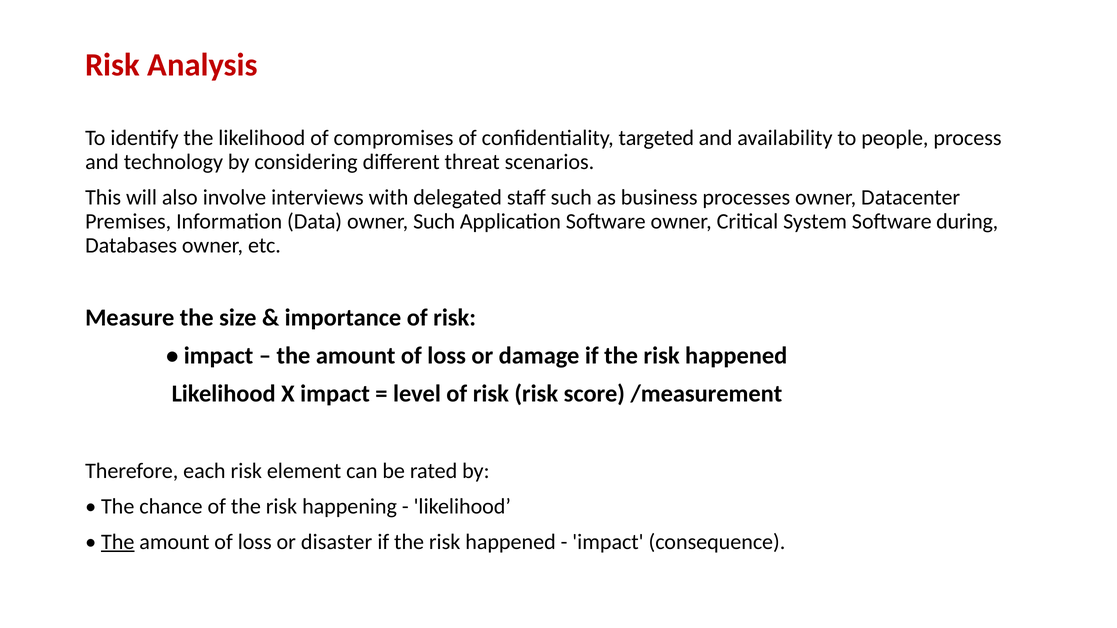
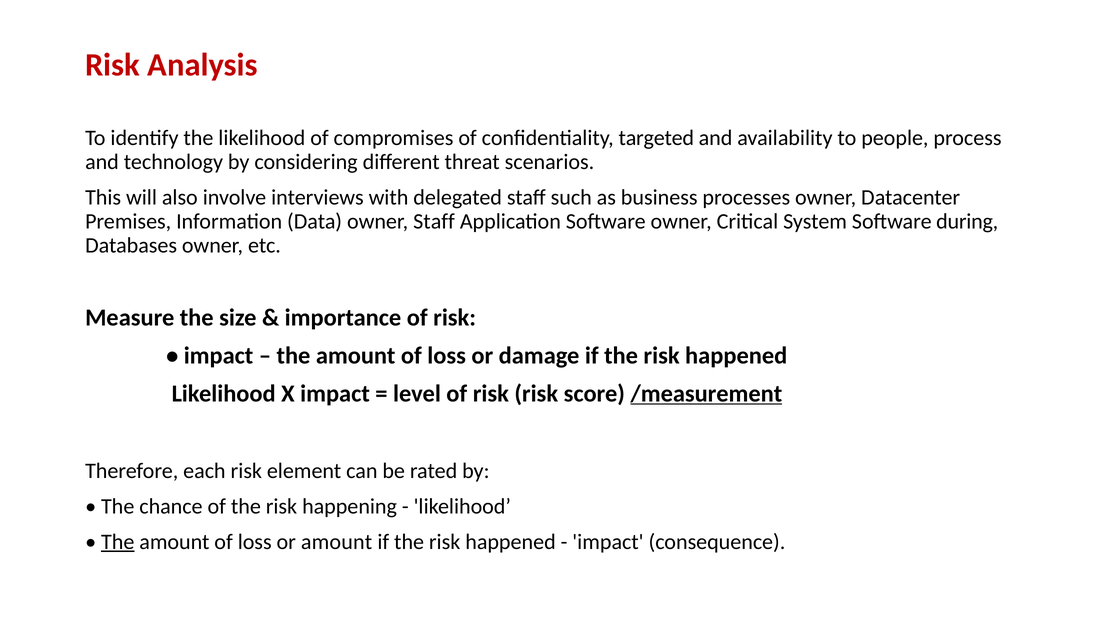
owner Such: Such -> Staff (434, 222)
/measurement underline: none -> present (706, 394)
or disaster: disaster -> amount (337, 542)
